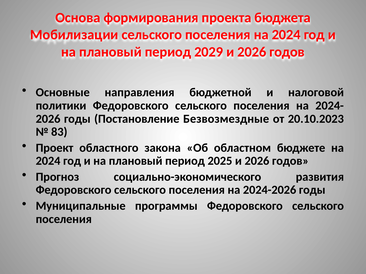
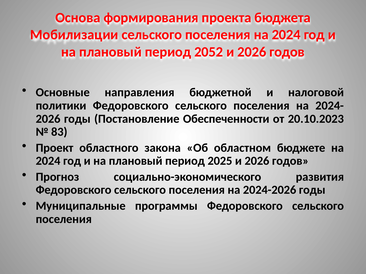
2029: 2029 -> 2052 (209, 52)
Безвозмездные: Безвозмездные -> Обеспеченности (226, 119)
